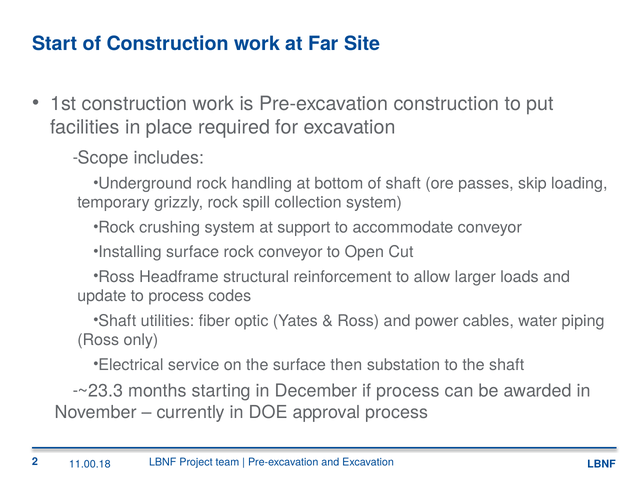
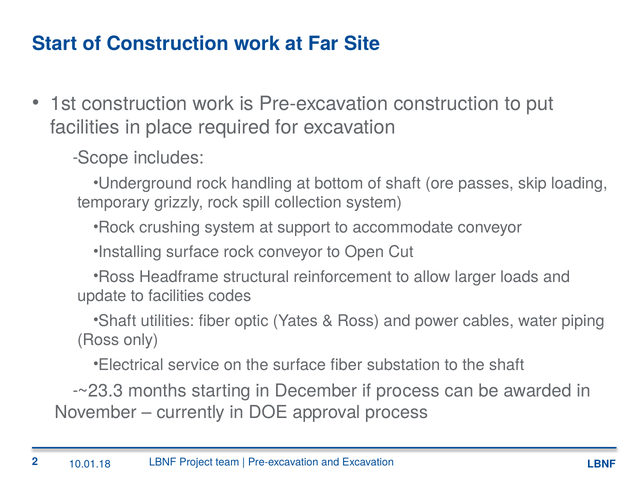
to process: process -> facilities (176, 296)
surface then: then -> fiber (346, 365)
11.00.18: 11.00.18 -> 10.01.18 (90, 464)
